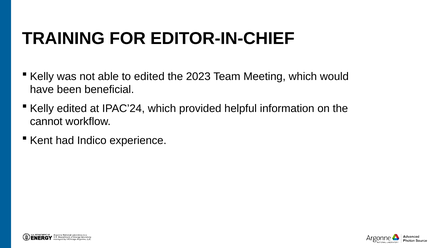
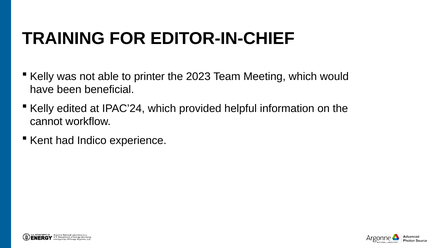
to edited: edited -> printer (149, 76)
